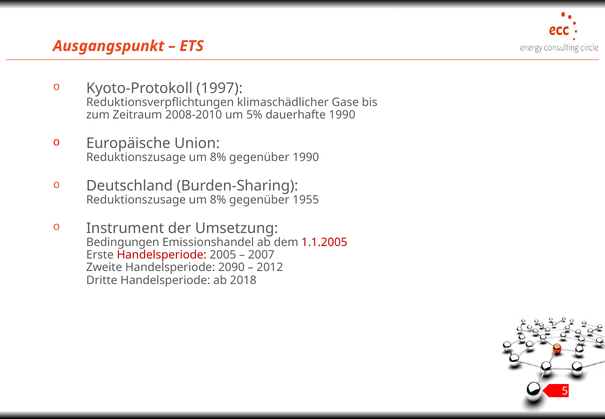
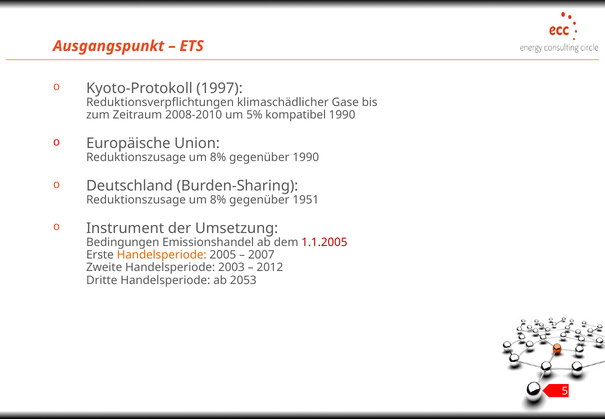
dauerhafte: dauerhafte -> kompatibel (296, 115)
1955: 1955 -> 1951 (306, 200)
Handelsperiode colour: red -> orange (162, 255)
2090: 2090 -> 2003 (231, 267)
2018: 2018 -> 2053 (243, 280)
